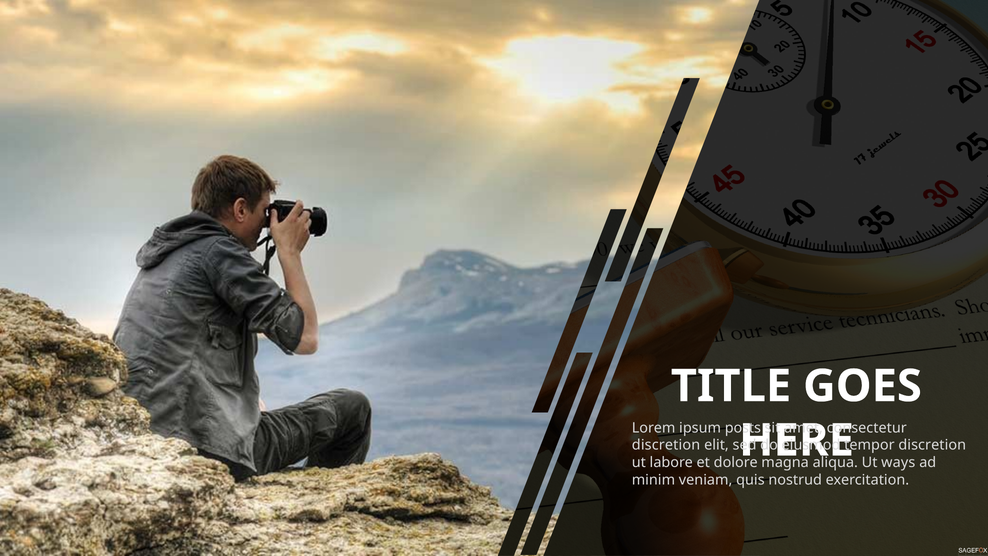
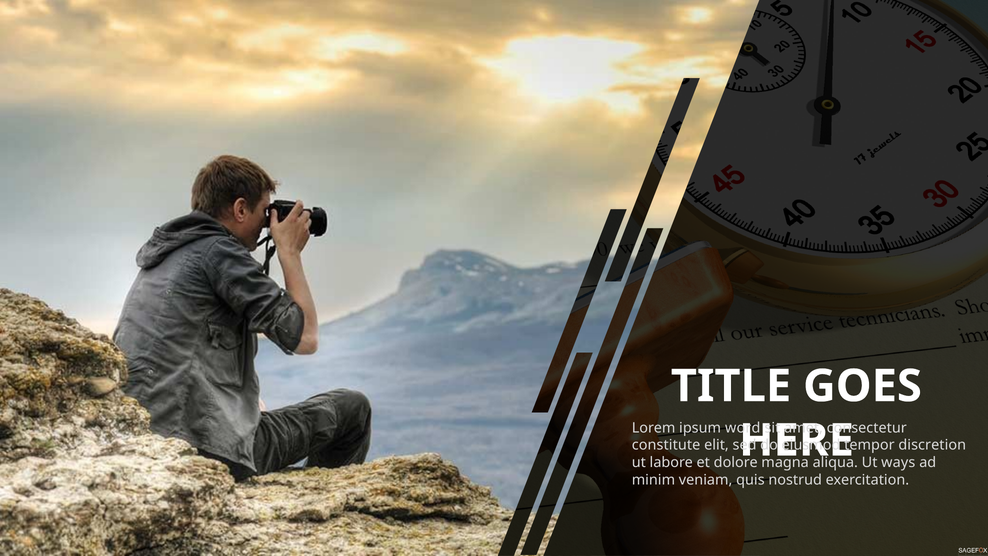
posts: posts -> word (743, 428)
discretion: discretion -> constitute (666, 445)
